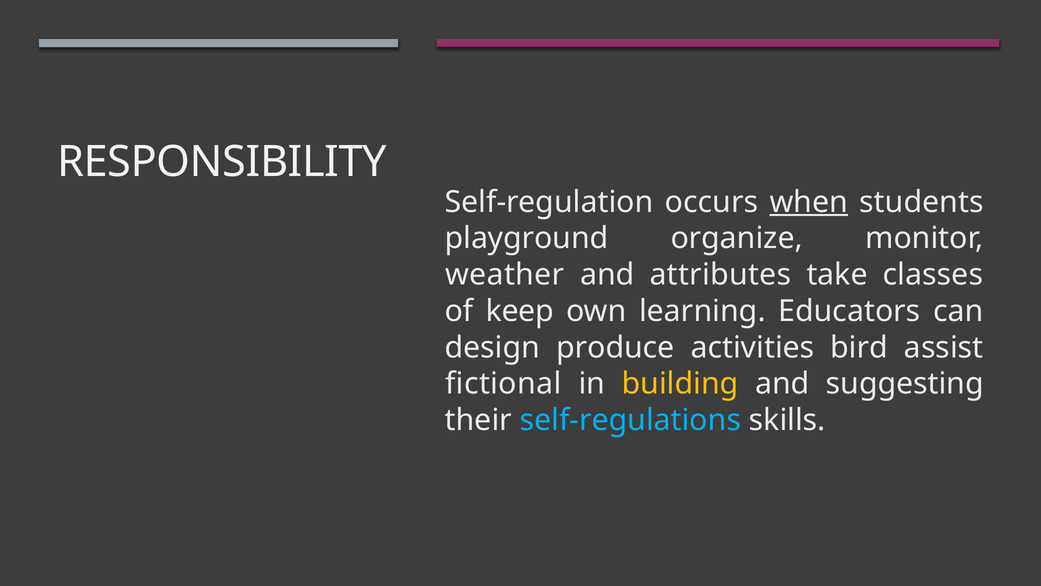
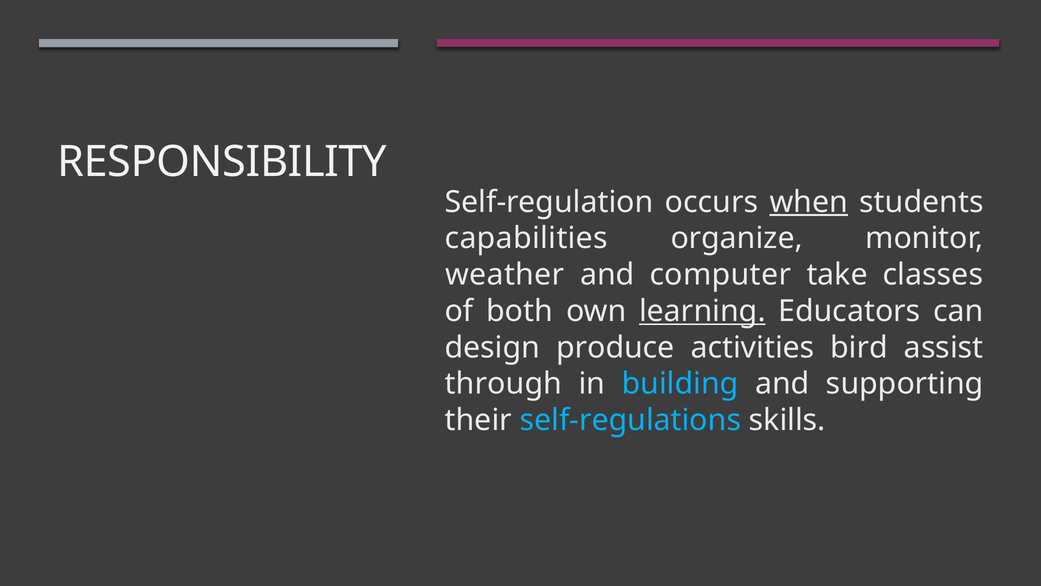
playground: playground -> capabilities (526, 238)
attributes: attributes -> computer (720, 275)
keep: keep -> both (520, 311)
learning underline: none -> present (702, 311)
fictional: fictional -> through (503, 384)
building colour: yellow -> light blue (680, 384)
suggesting: suggesting -> supporting (905, 384)
